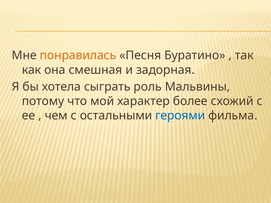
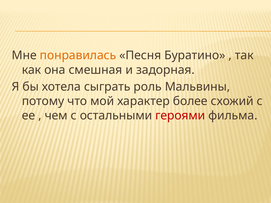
героями colour: blue -> red (180, 116)
